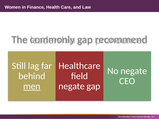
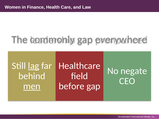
recommend: recommend -> everywhere (121, 40)
lag underline: none -> present (34, 66)
negate: negate -> before (72, 86)
